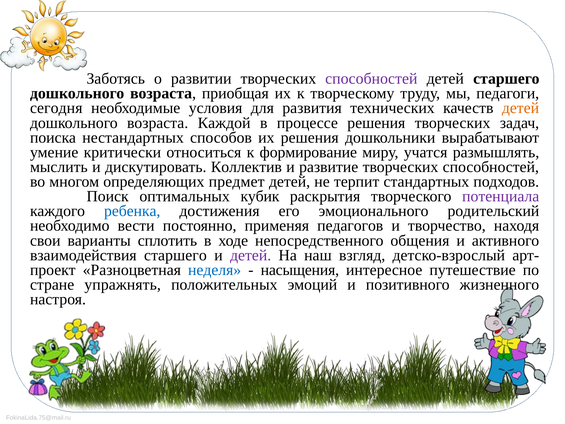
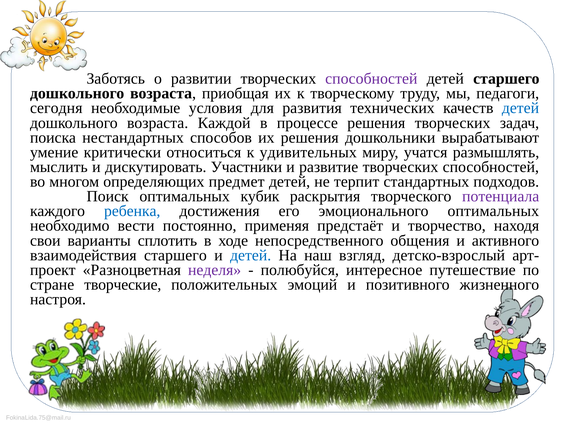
детей colour: orange -> blue (520, 108)
формирование: формирование -> удивительных (308, 152)
Коллектив: Коллектив -> Участники (246, 167)
эмоционального родительский: родительский -> оптимальных (493, 211)
педагогов: педагогов -> предстаёт (350, 226)
детей colour: purple -> blue (251, 255)
неделя colour: blue -> purple (215, 270)
насыщения: насыщения -> полюбуйся (300, 270)
упражнять: упражнять -> творческие (123, 284)
